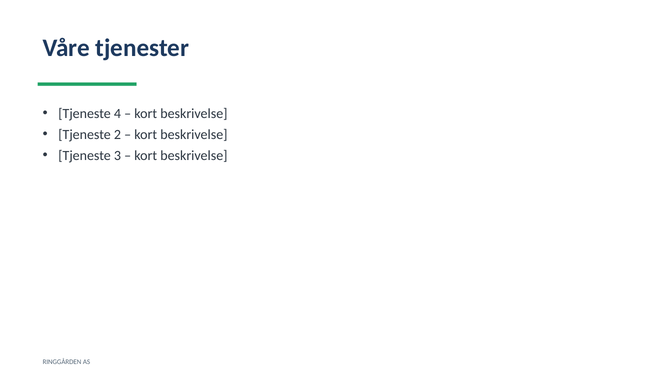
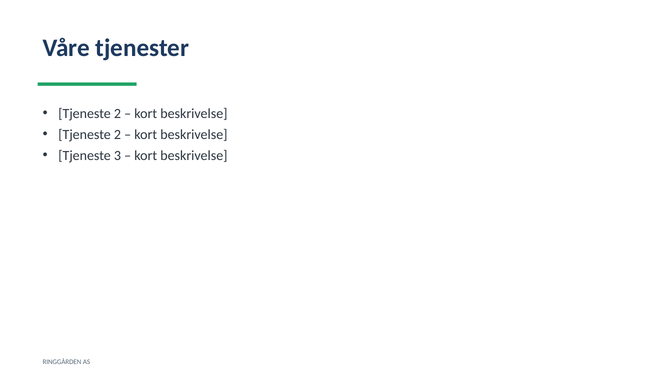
4: 4 -> 2 (117, 113)
